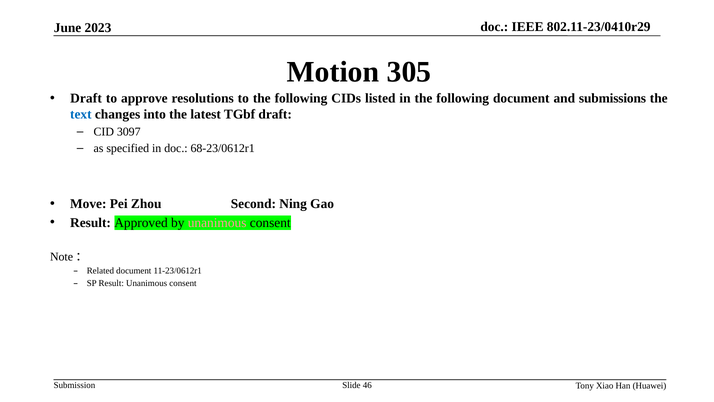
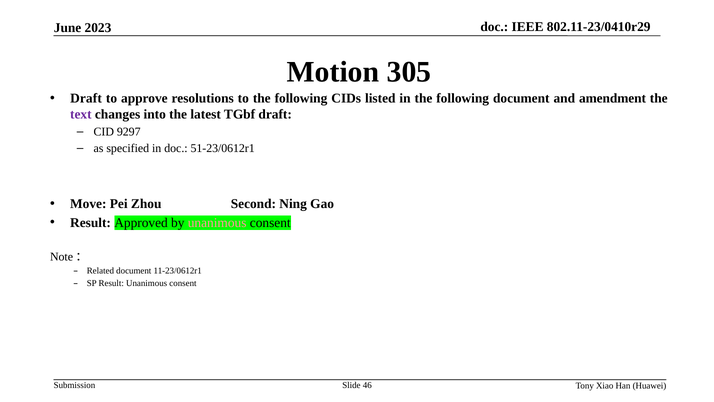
submissions: submissions -> amendment (613, 98)
text colour: blue -> purple (81, 114)
3097: 3097 -> 9297 (129, 132)
68-23/0612r1: 68-23/0612r1 -> 51-23/0612r1 (223, 148)
